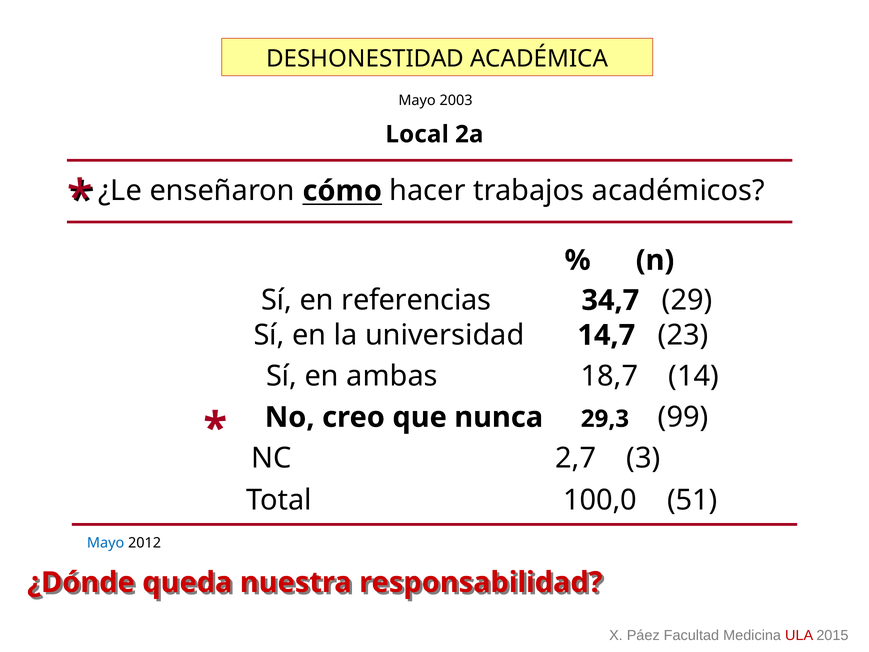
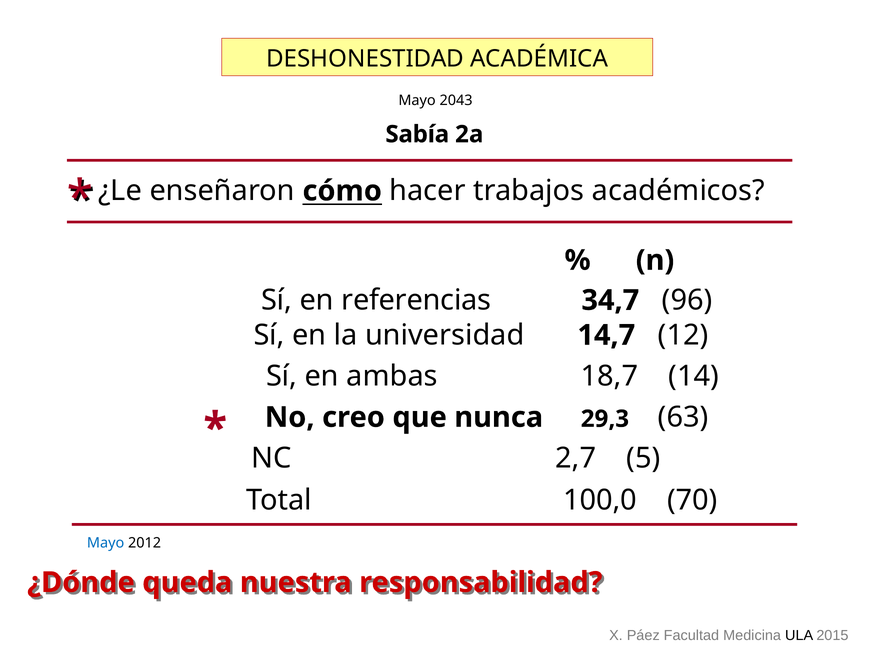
2003: 2003 -> 2043 (456, 100)
Local: Local -> Sabía (417, 134)
29: 29 -> 96 (687, 300)
23: 23 -> 12 (683, 335)
99: 99 -> 63 (683, 417)
3: 3 -> 5 (643, 458)
51: 51 -> 70 (692, 500)
ULA colour: red -> black (799, 635)
